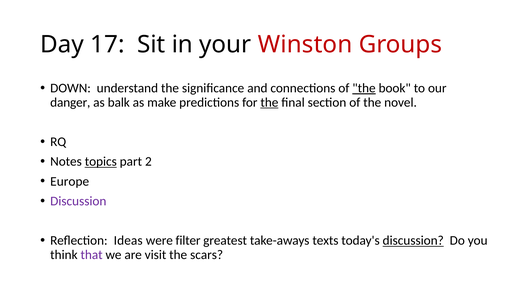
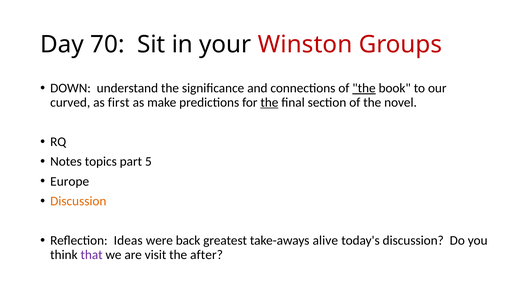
17: 17 -> 70 (107, 44)
danger: danger -> curved (70, 103)
balk: balk -> first (119, 103)
topics underline: present -> none (101, 162)
2: 2 -> 5 (148, 162)
Discussion colour: purple -> orange (78, 201)
filter: filter -> back (188, 241)
texts: texts -> alive (325, 241)
discussion underline: present -> none (413, 241)
scars: scars -> after (207, 255)
